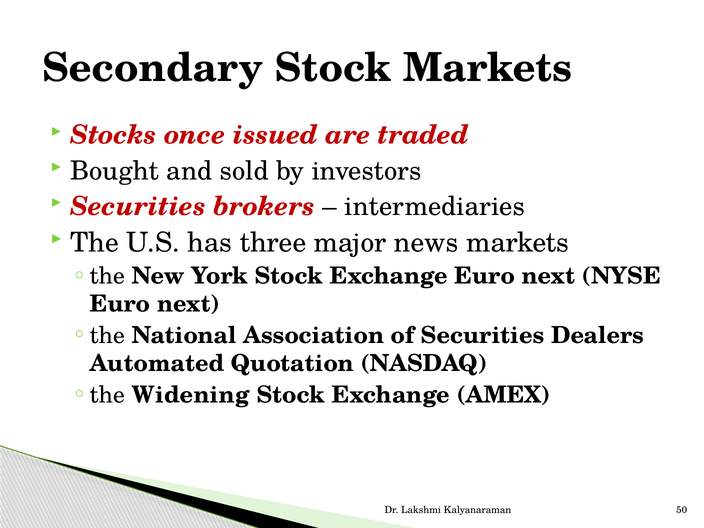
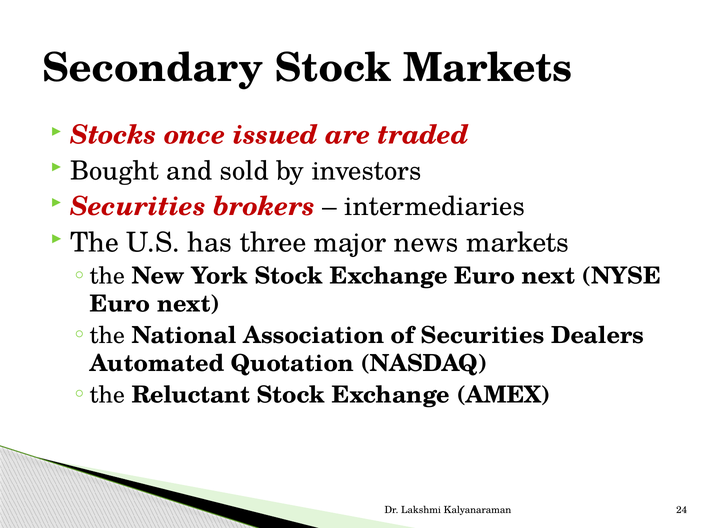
Widening: Widening -> Reluctant (191, 395)
50: 50 -> 24 (682, 510)
